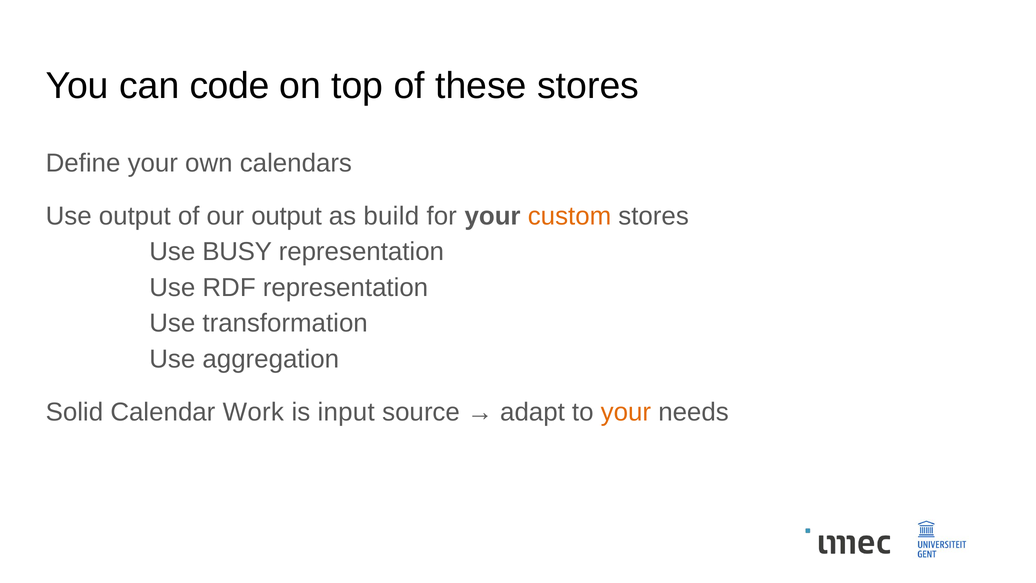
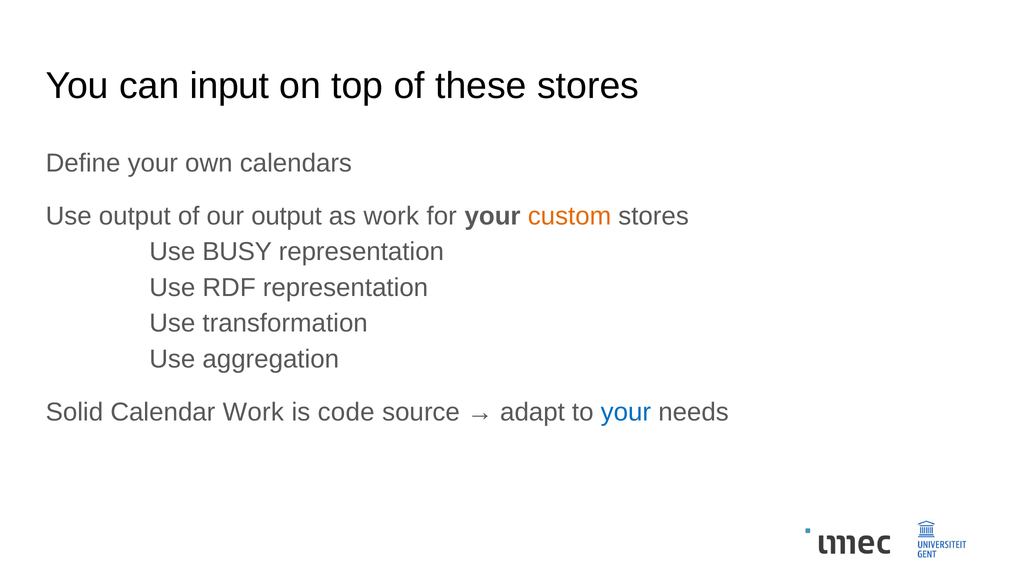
code: code -> input (229, 86)
as build: build -> work (391, 216)
input: input -> code (346, 412)
your colour: orange -> blue (626, 412)
